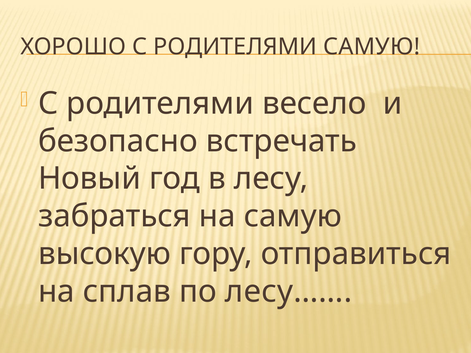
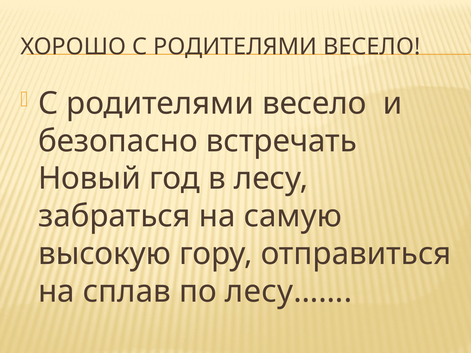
ХОРОШО С РОДИТЕЛЯМИ САМУЮ: САМУЮ -> ВЕСЕЛО (372, 47)
